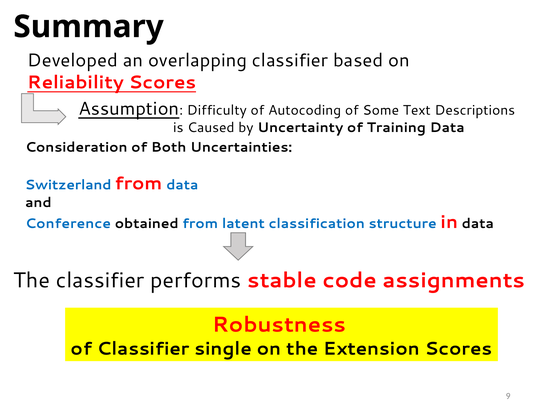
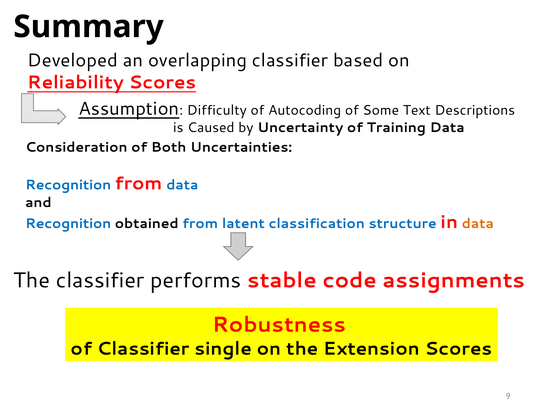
Switzerland: Switzerland -> Recognition (68, 185)
Conference: Conference -> Recognition (68, 224)
data colour: black -> orange (478, 224)
